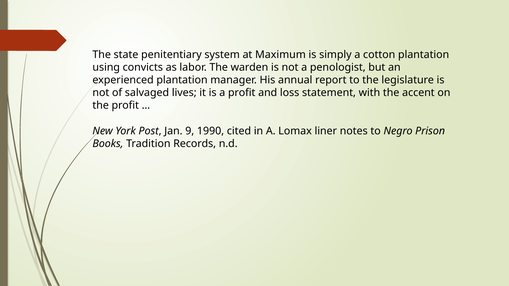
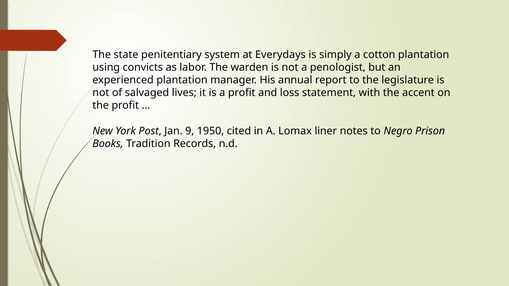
Maximum: Maximum -> Everydays (280, 55)
1990: 1990 -> 1950 (211, 131)
